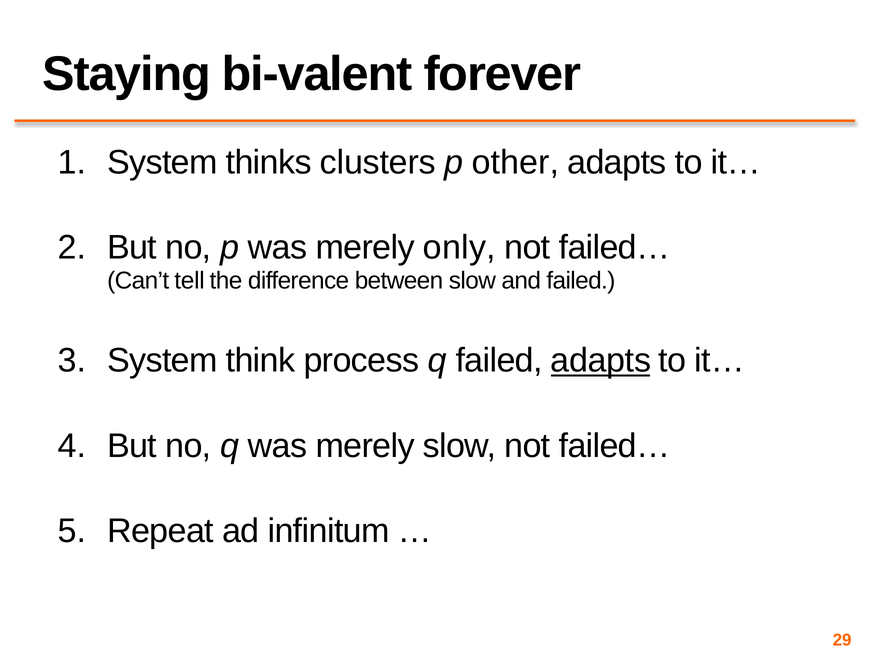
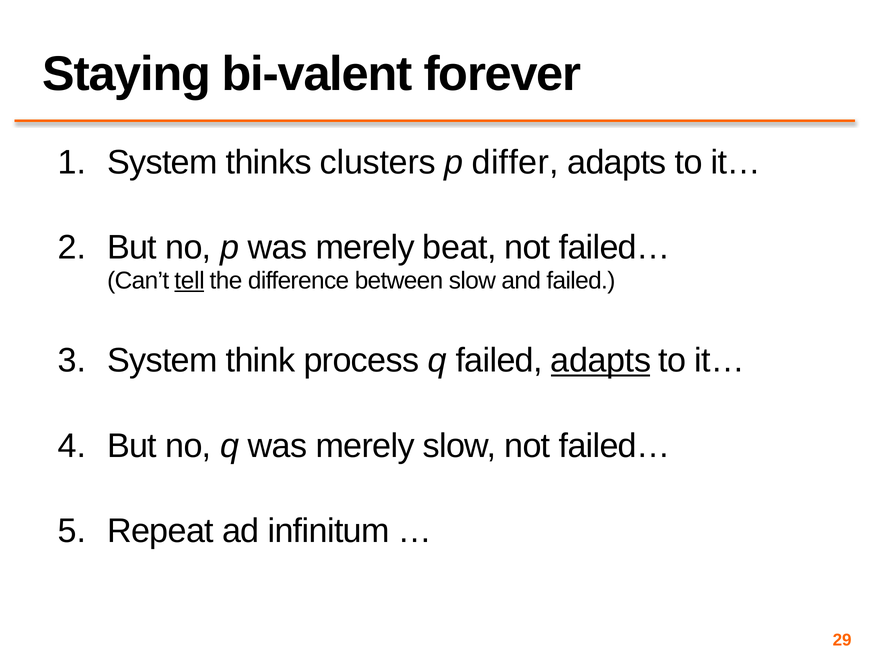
other: other -> differ (515, 162)
only: only -> beat (460, 247)
tell underline: none -> present (190, 281)
